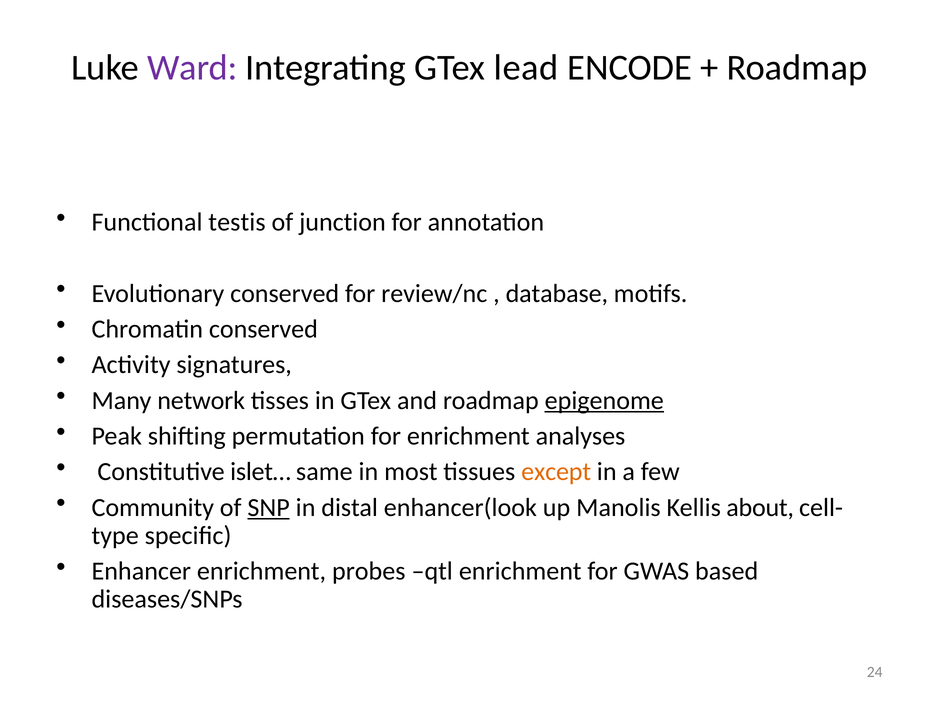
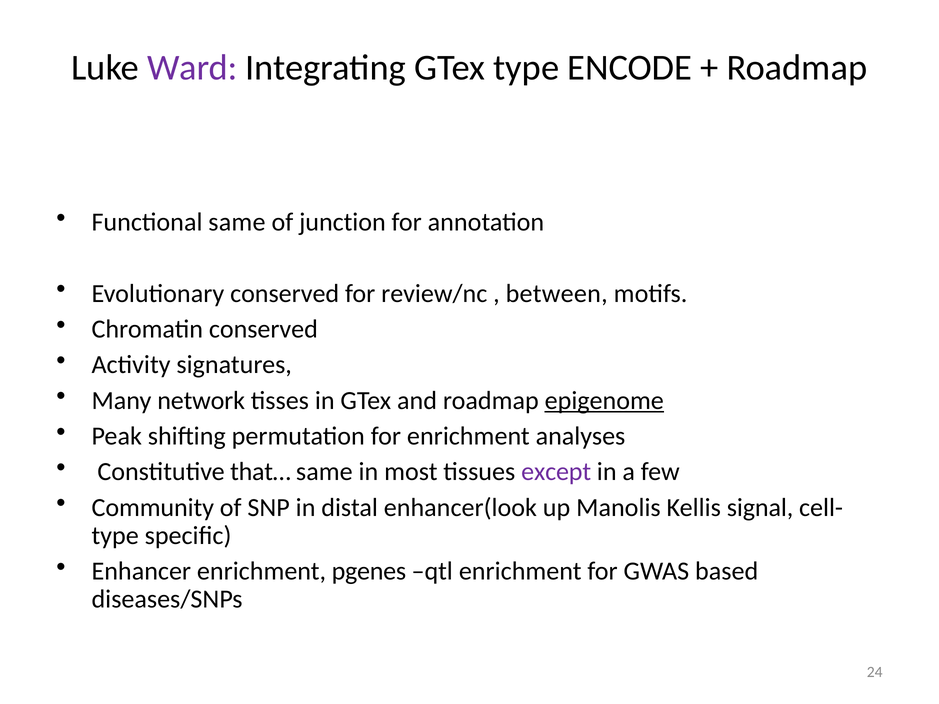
GTex lead: lead -> type (526, 68)
Functional testis: testis -> same (237, 222)
database: database -> between (557, 294)
islet…: islet… -> that… (261, 472)
except colour: orange -> purple (556, 472)
SNP underline: present -> none (269, 508)
about: about -> signal (760, 508)
probes: probes -> pgenes (369, 571)
